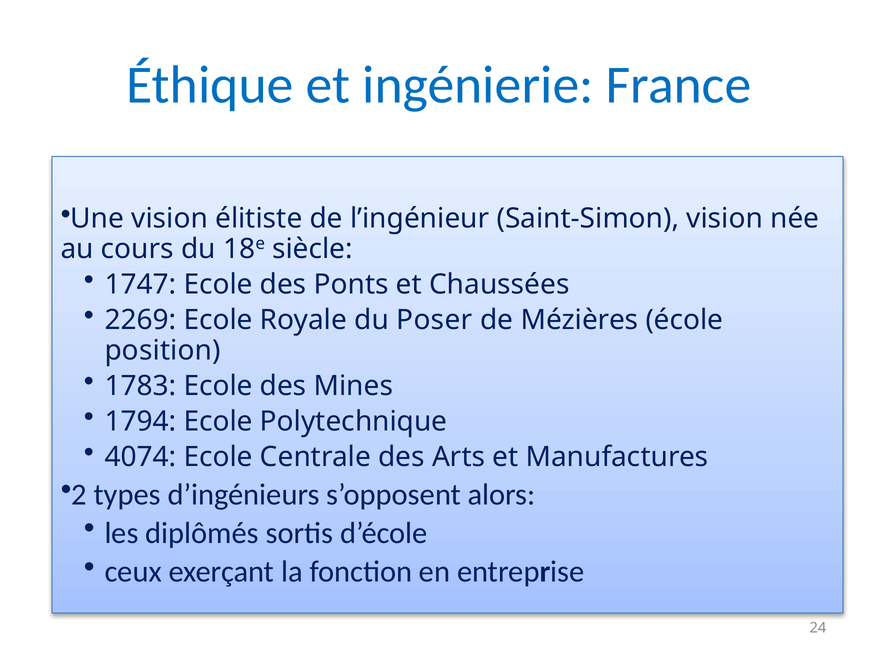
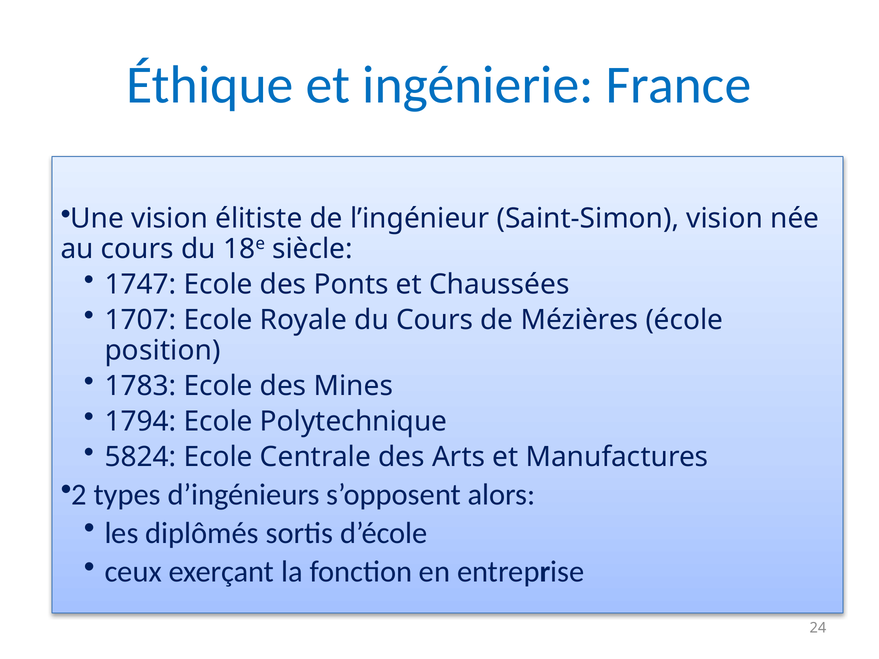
2269: 2269 -> 1707 (140, 320)
du Poser: Poser -> Cours (435, 320)
4074: 4074 -> 5824 (140, 457)
